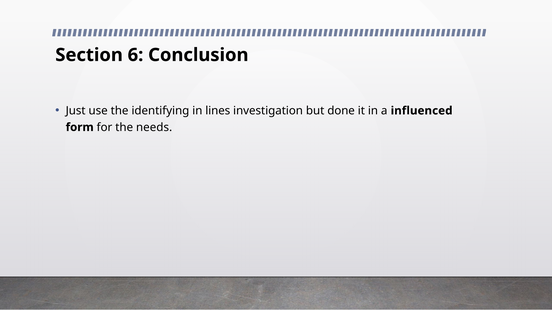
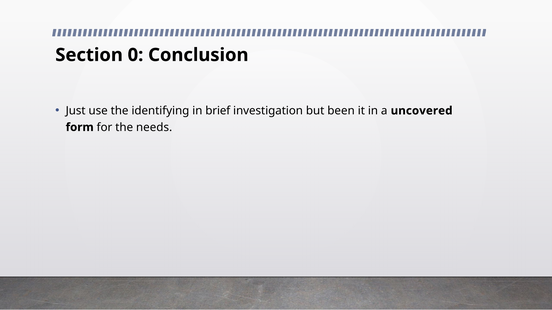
6: 6 -> 0 (135, 55)
lines: lines -> brief (218, 111)
done: done -> been (341, 111)
influenced: influenced -> uncovered (422, 111)
